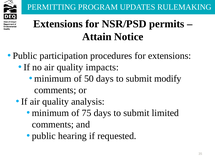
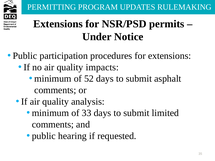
Attain: Attain -> Under (97, 37)
50: 50 -> 52 (89, 79)
modify: modify -> asphalt (168, 79)
75: 75 -> 33 (87, 113)
